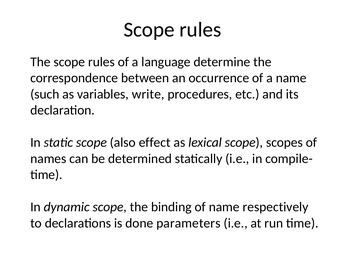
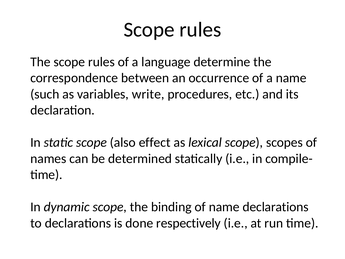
name respectively: respectively -> declarations (276, 207)
parameters: parameters -> respectively (189, 223)
